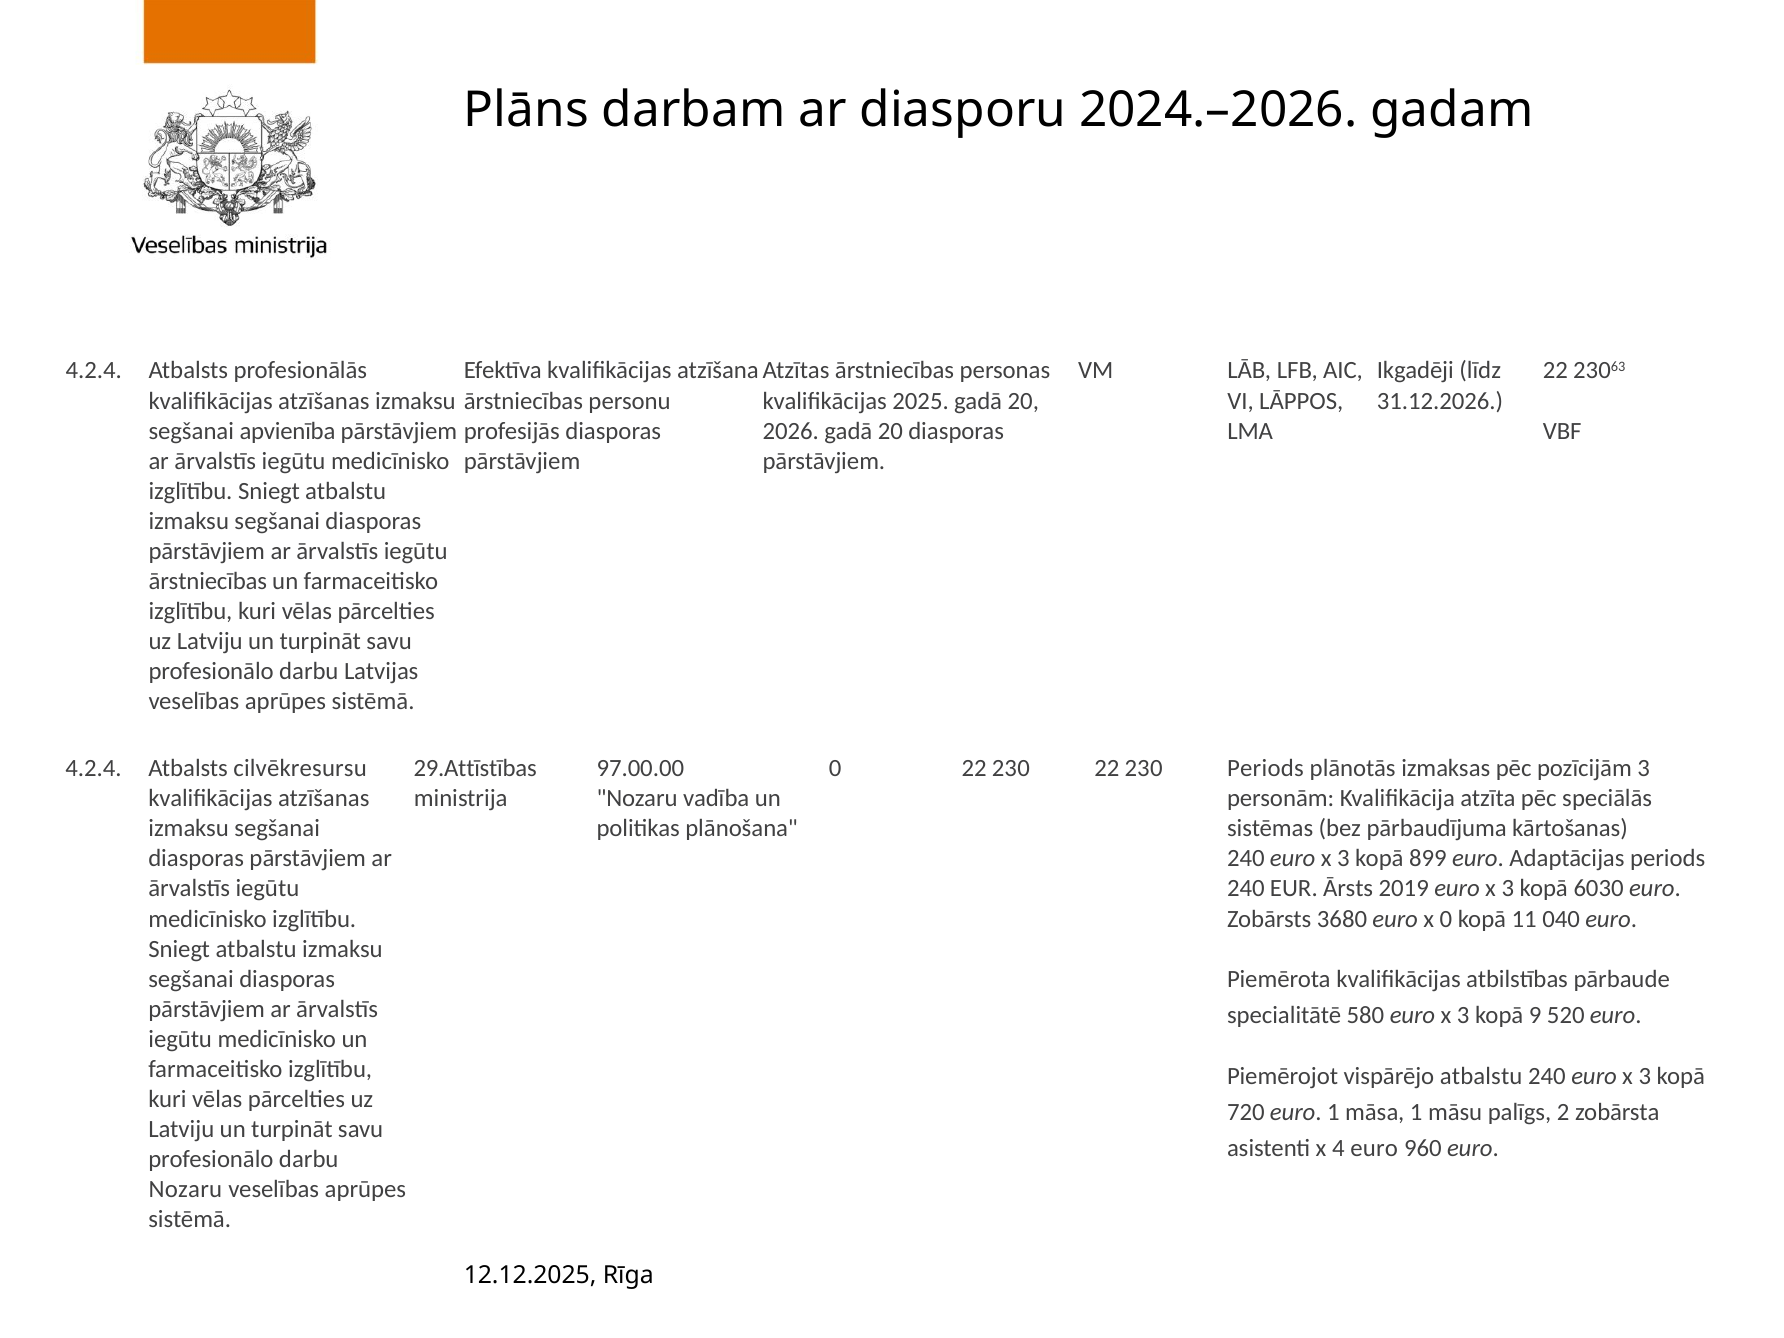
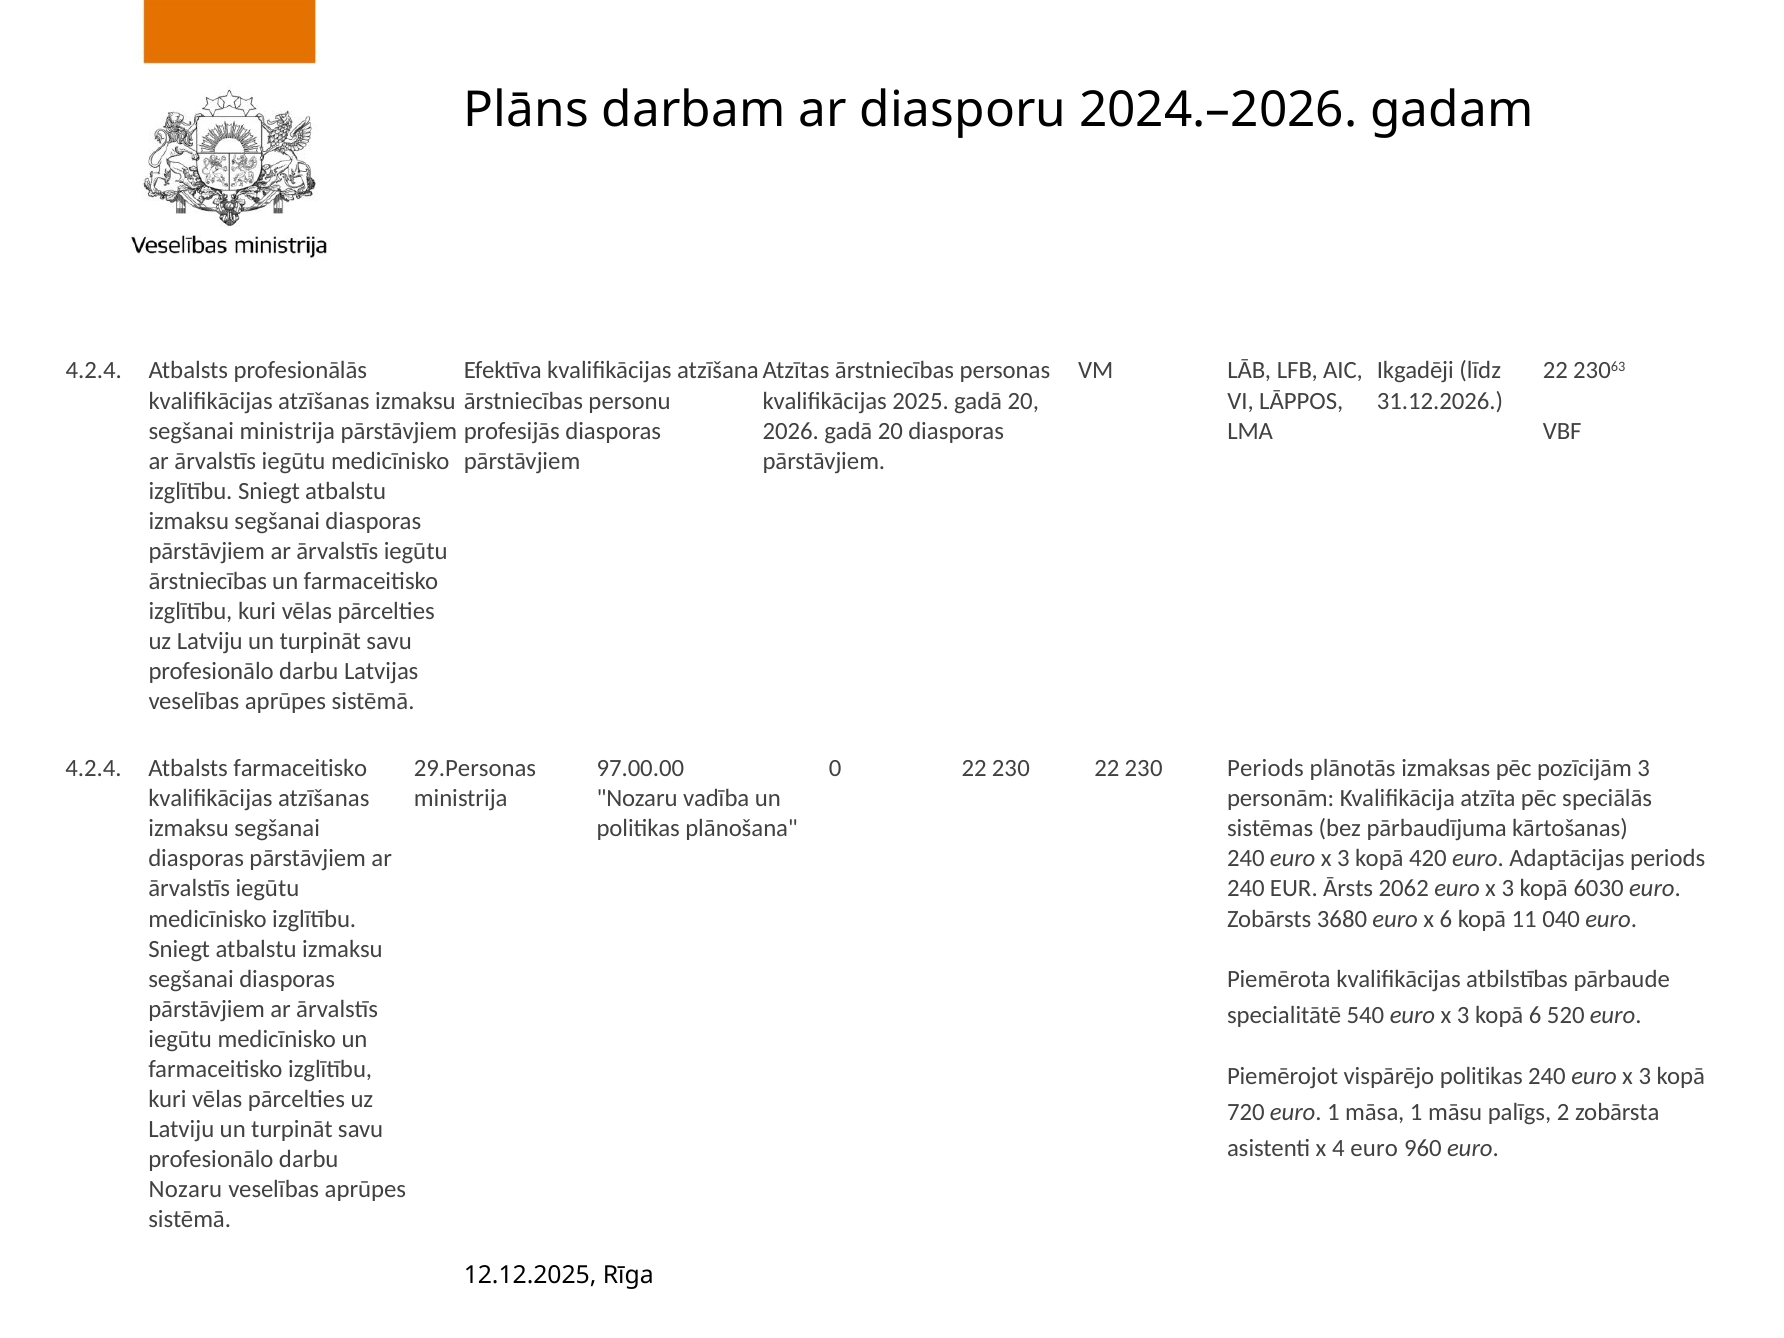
segšanai apvienība: apvienība -> ministrija (287, 431)
Atbalsts cilvēkresursu: cilvēkresursu -> farmaceitisko (300, 769)
29.Attīstības: 29.Attīstības -> 29.Personas (475, 769)
899: 899 -> 420 (1428, 859)
2019: 2019 -> 2062 (1404, 889)
x 0: 0 -> 6 (1446, 919)
580: 580 -> 540 (1365, 1016)
kopā 9: 9 -> 6 (1535, 1016)
vispārējo atbalstu: atbalstu -> politikas (1481, 1076)
